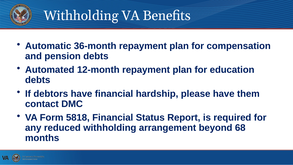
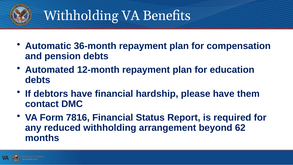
5818: 5818 -> 7816 (78, 117)
68: 68 -> 62 (240, 128)
